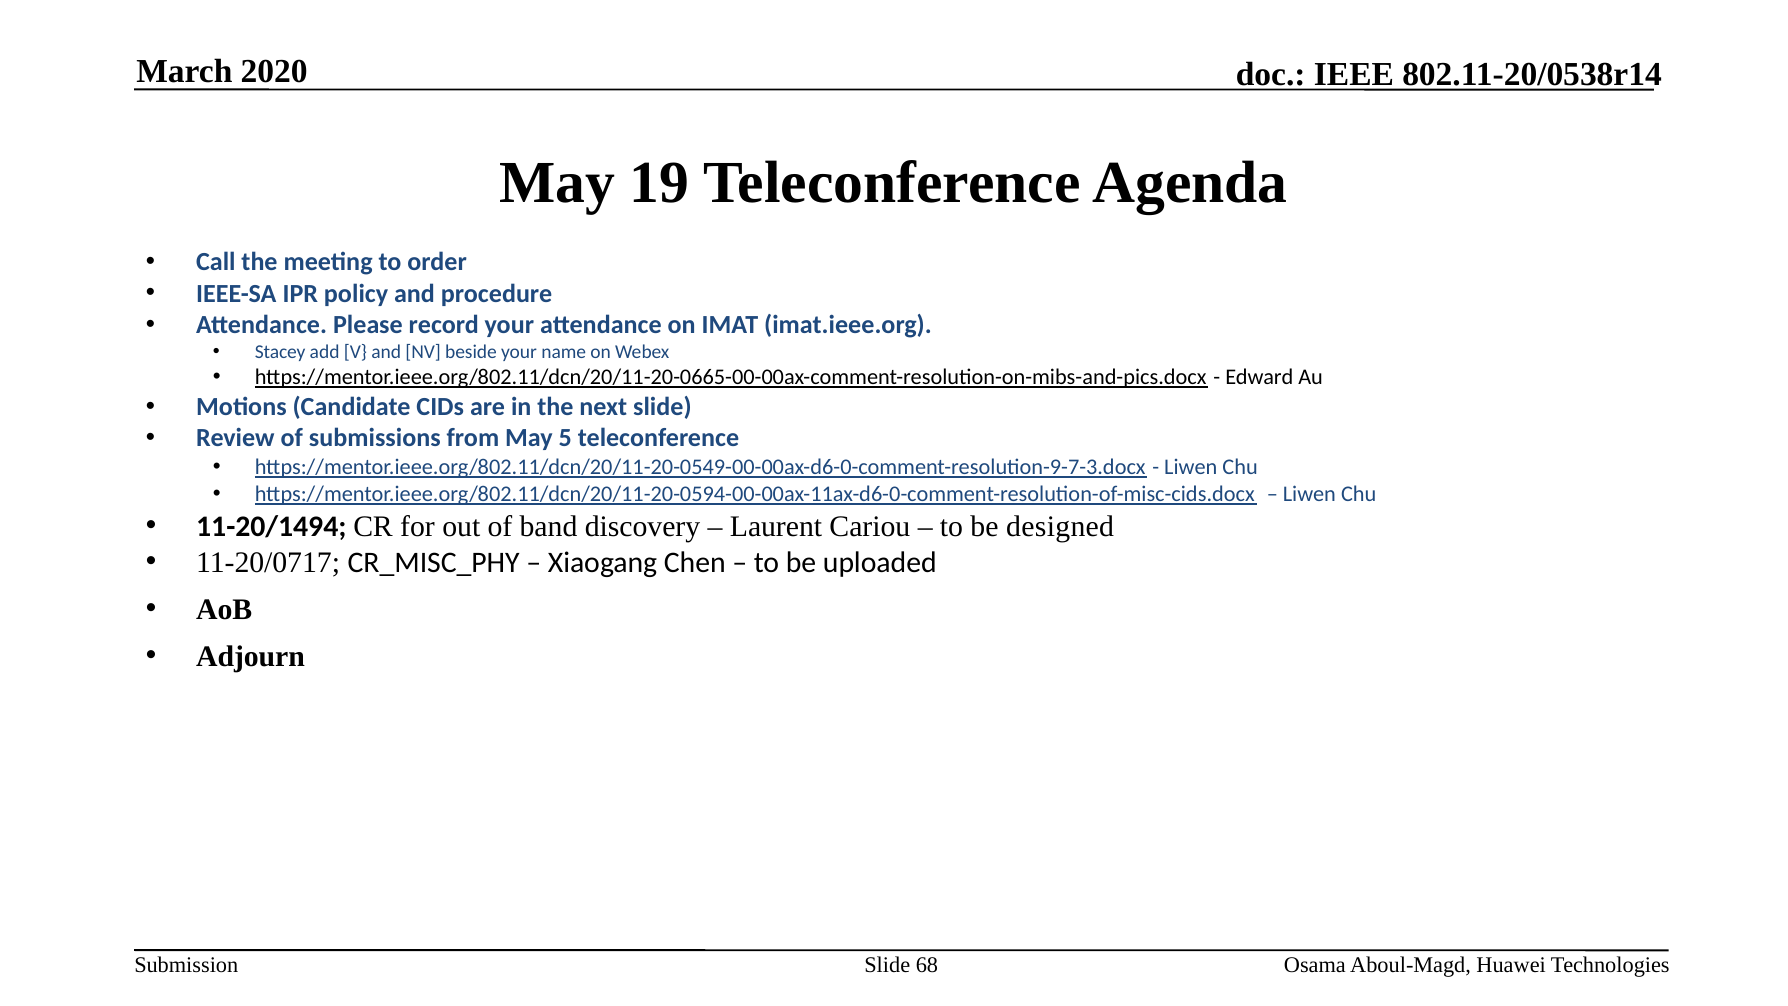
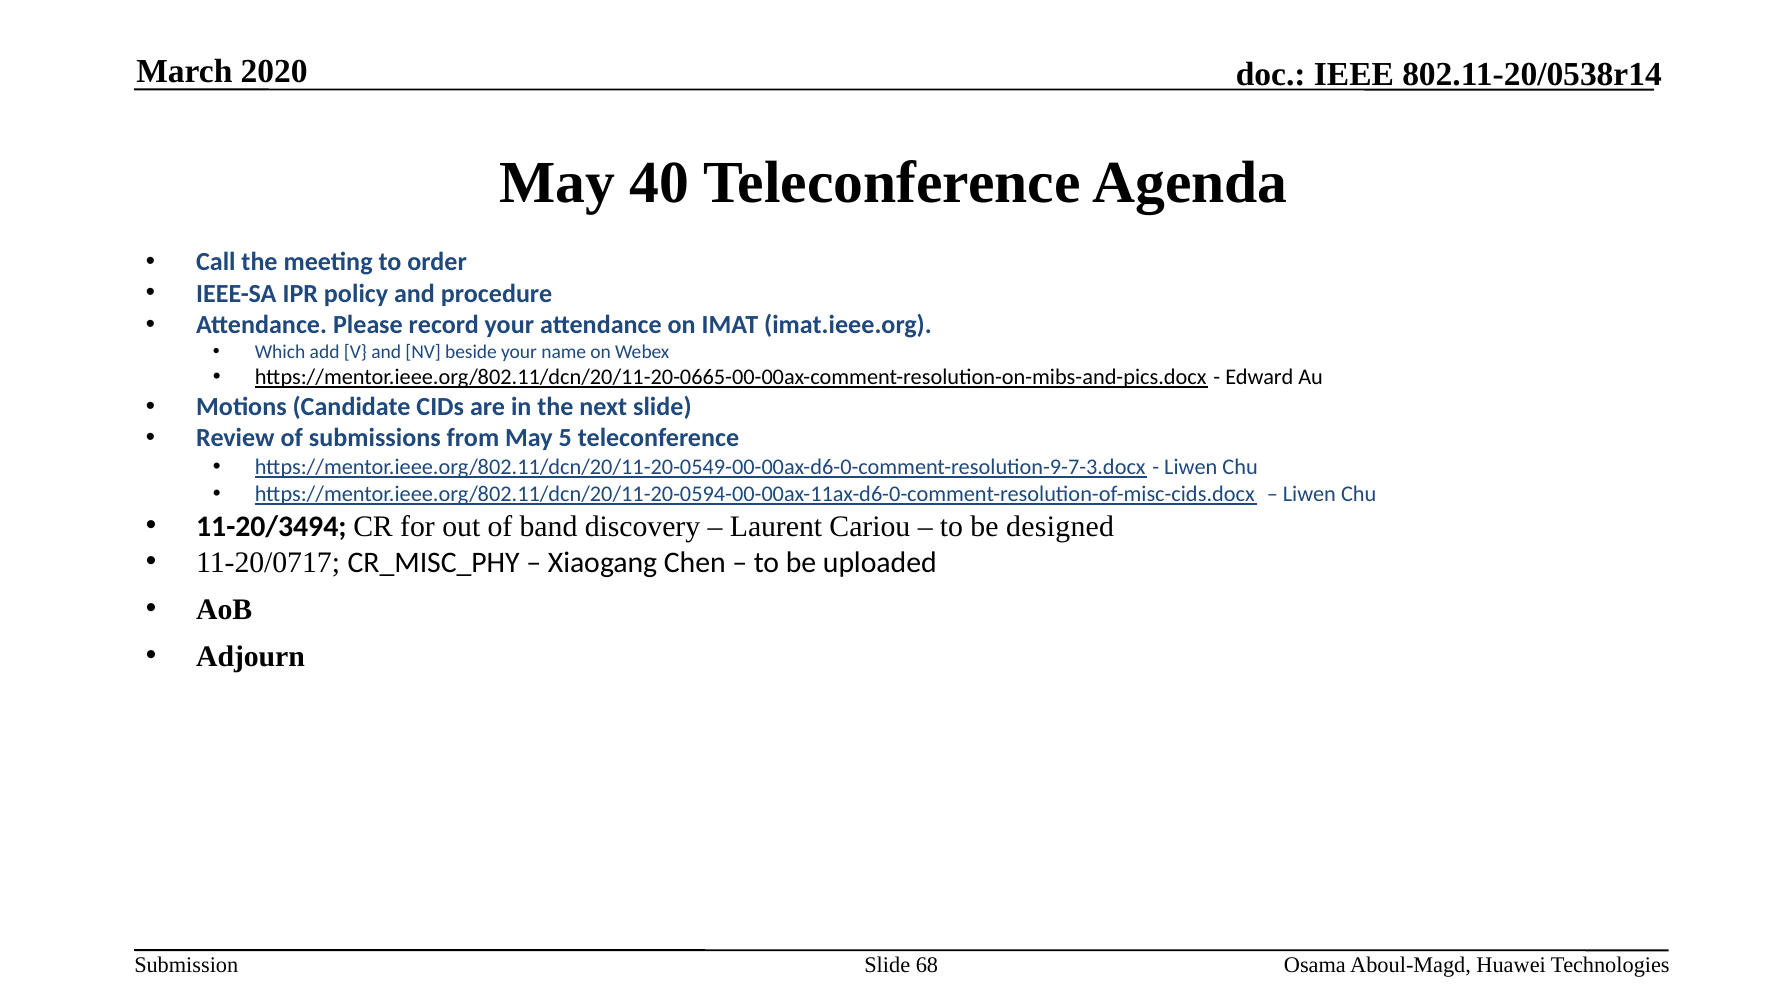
19: 19 -> 40 (660, 183)
Stacey: Stacey -> Which (280, 352)
11-20/1494: 11-20/1494 -> 11-20/3494 (271, 526)
